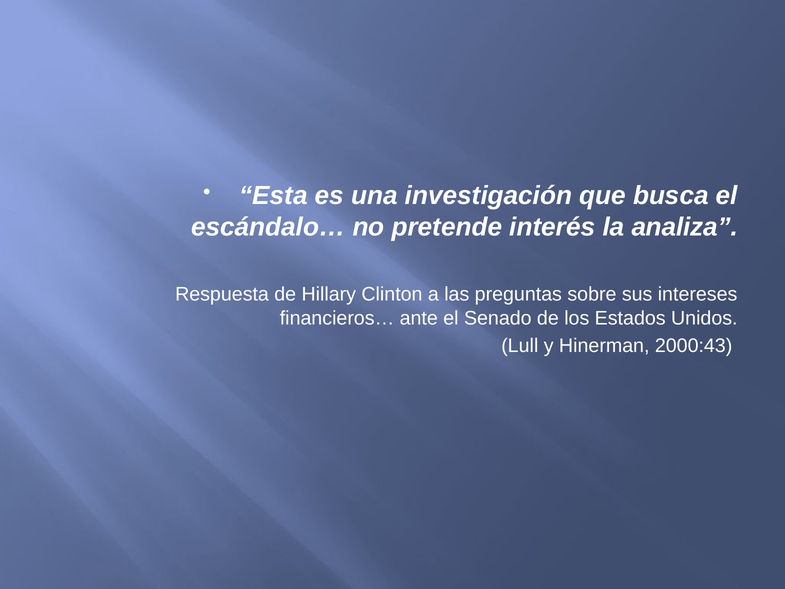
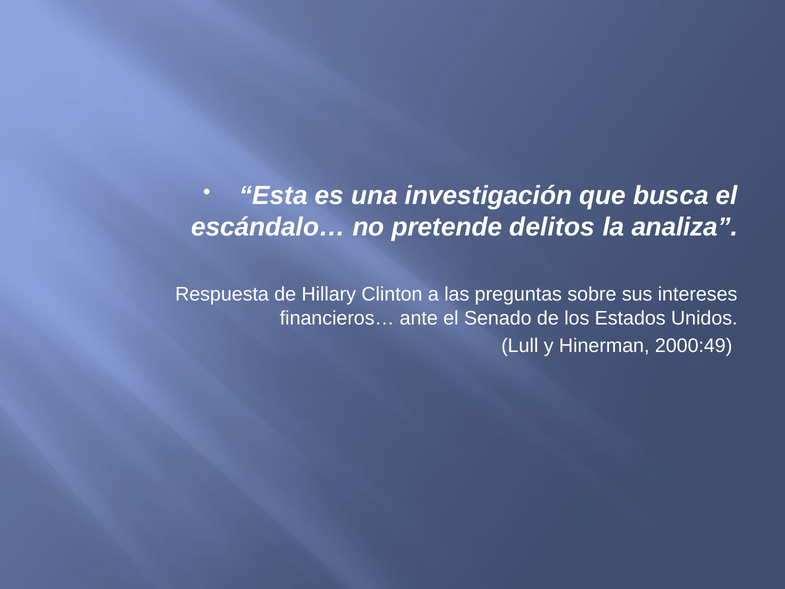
interés: interés -> delitos (552, 227)
2000:43: 2000:43 -> 2000:49 (694, 345)
